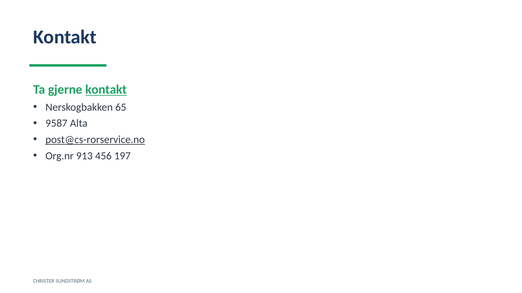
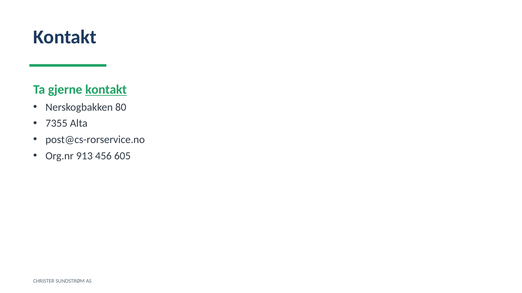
65: 65 -> 80 (121, 107)
9587: 9587 -> 7355 (56, 124)
post@cs-rorservice.no underline: present -> none (95, 140)
197: 197 -> 605 (122, 156)
